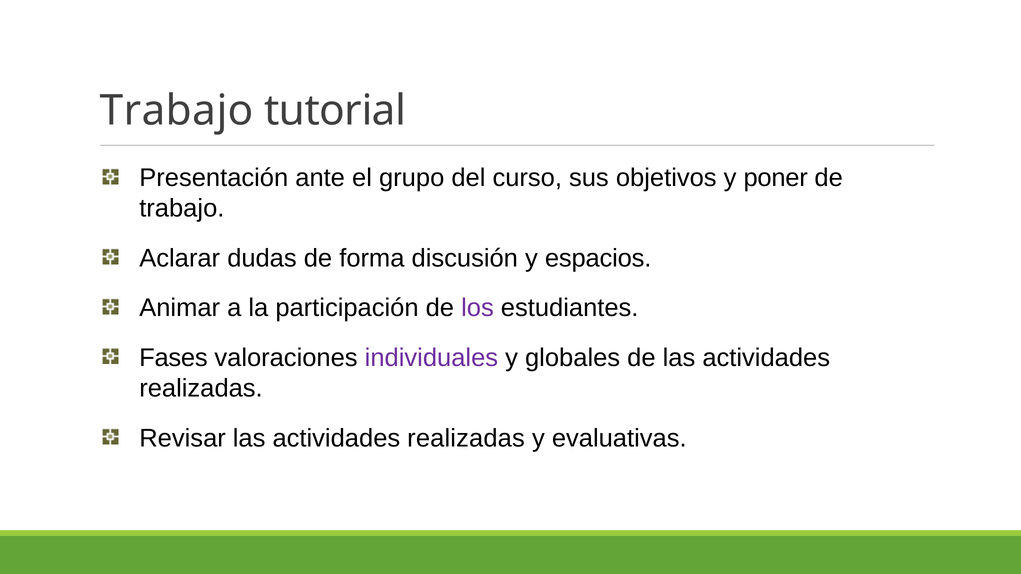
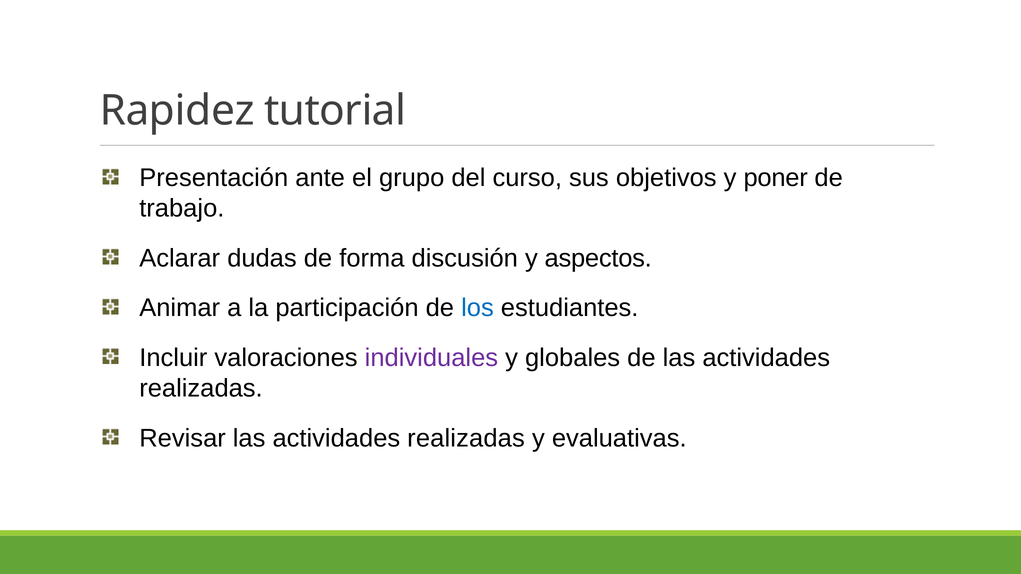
Trabajo: Trabajo -> Rapidez (177, 111)
espacios: espacios -> aspectos (598, 258)
los colour: purple -> blue (477, 308)
Fases: Fases -> Incluir (173, 358)
